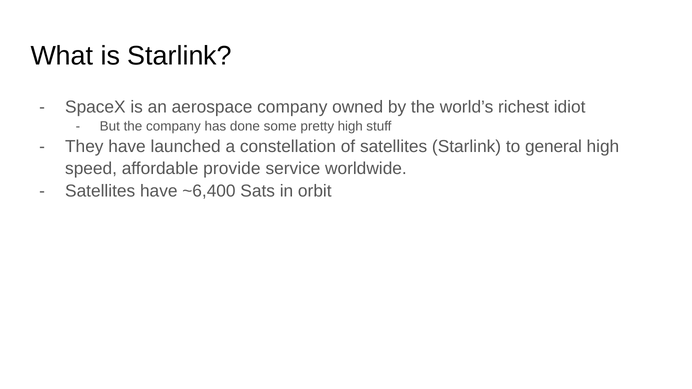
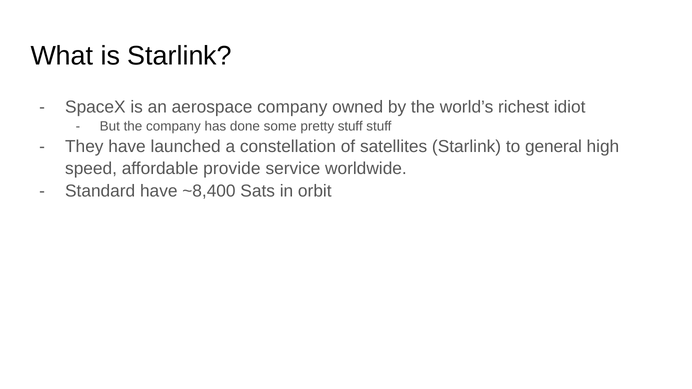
pretty high: high -> stuff (350, 126)
Satellites: Satellites -> Standard (100, 191)
~6,400: ~6,400 -> ~8,400 (209, 191)
